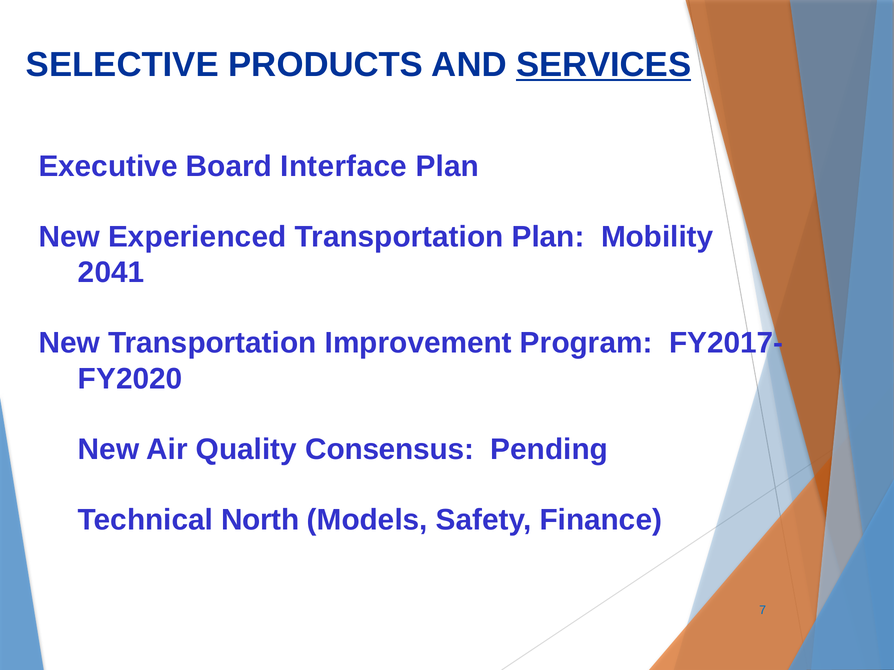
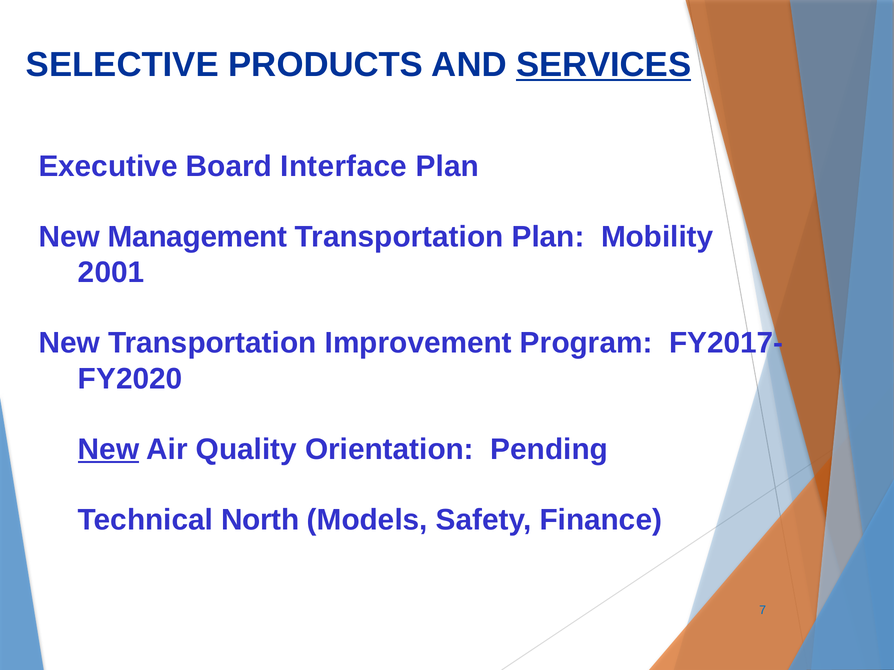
Experienced: Experienced -> Management (197, 237)
2041: 2041 -> 2001 (111, 273)
New underline: none -> present (109, 450)
Consensus: Consensus -> Orientation (390, 450)
